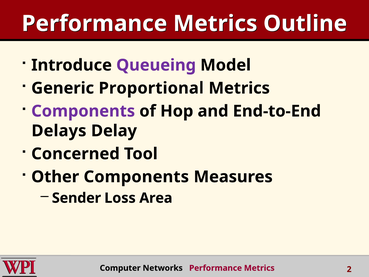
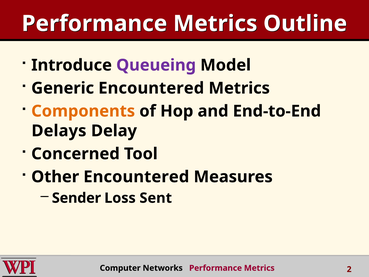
Generic Proportional: Proportional -> Encountered (151, 88)
Components colour: purple -> orange (83, 111)
Other Components: Components -> Encountered (136, 177)
Area: Area -> Sent (156, 198)
